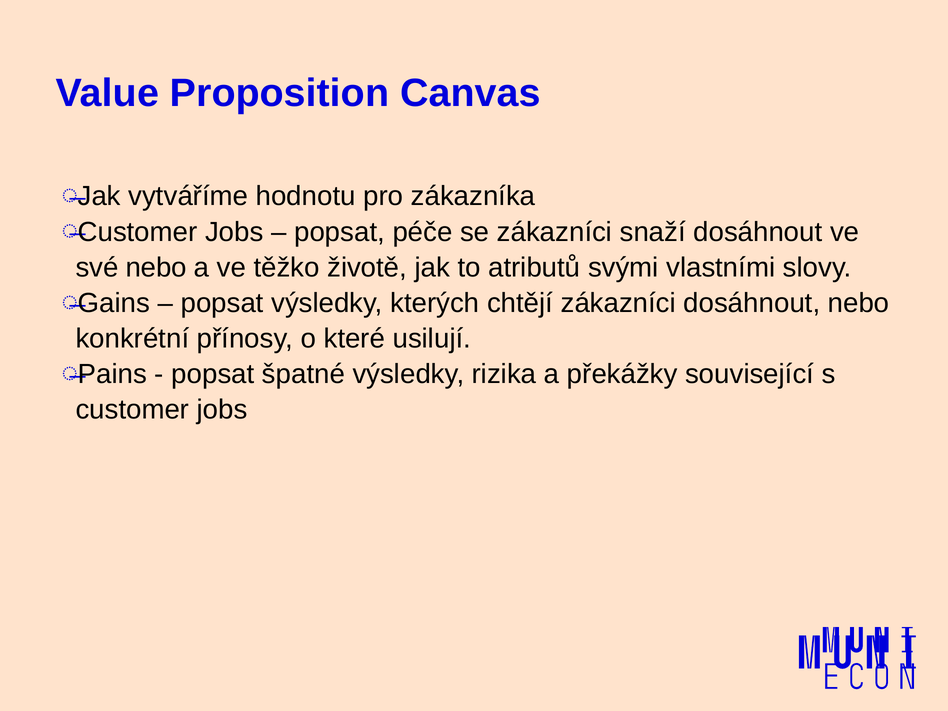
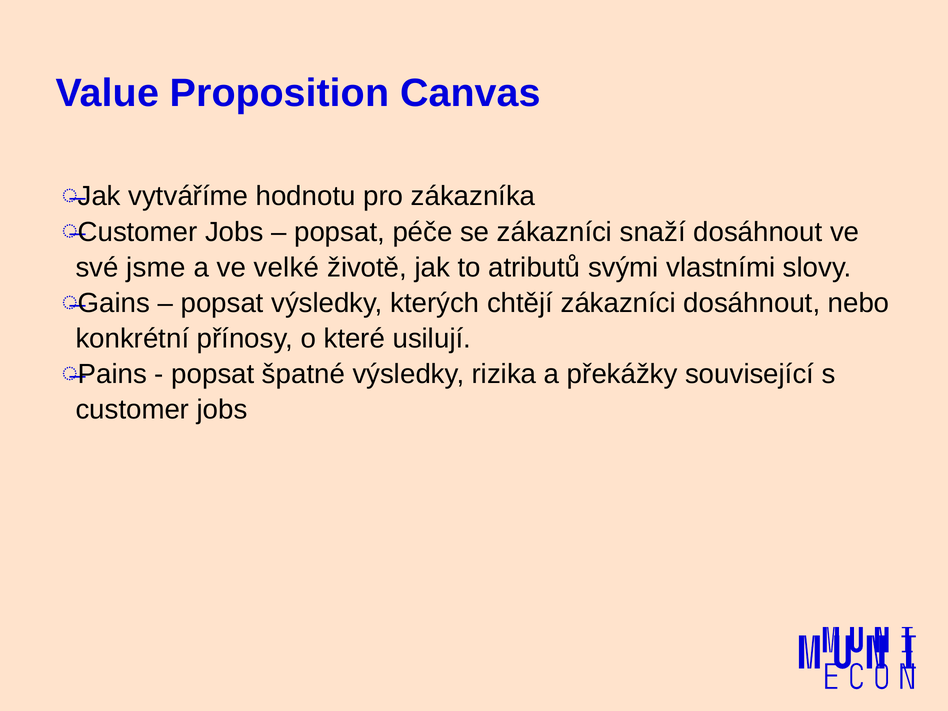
své nebo: nebo -> jsme (156, 267)
těžko: těžko -> velké (286, 267)
